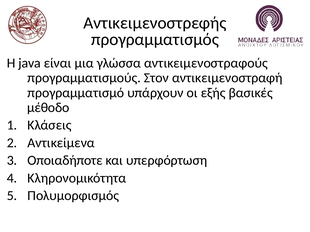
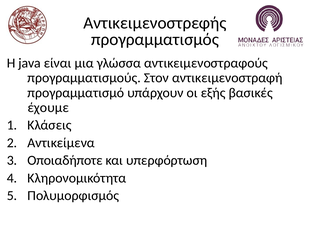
μέθοδο: μέθοδο -> έχουμε (48, 108)
